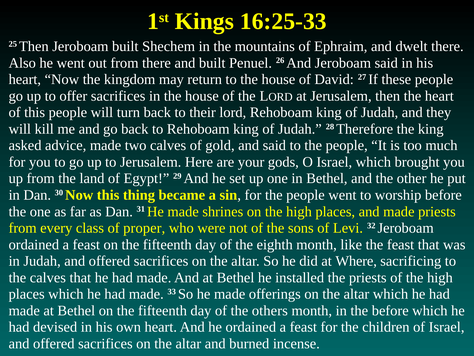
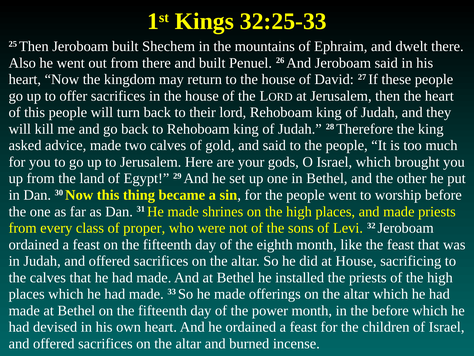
16:25-33: 16:25-33 -> 32:25-33 (283, 21)
at Where: Where -> House (356, 261)
others: others -> power (270, 310)
